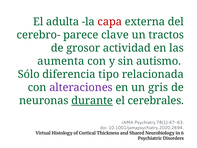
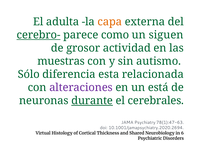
capa colour: red -> orange (110, 22)
cerebro- underline: none -> present (39, 35)
clave: clave -> como (115, 35)
tractos: tractos -> siguen (166, 35)
aumenta: aumenta -> muestras (61, 61)
tipo: tipo -> esta (109, 74)
gris: gris -> está (158, 87)
